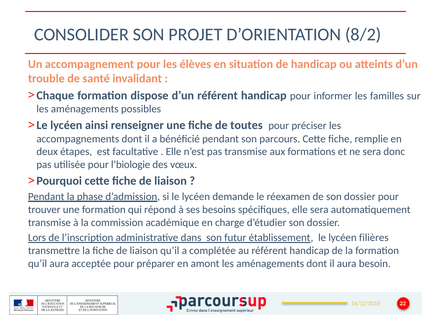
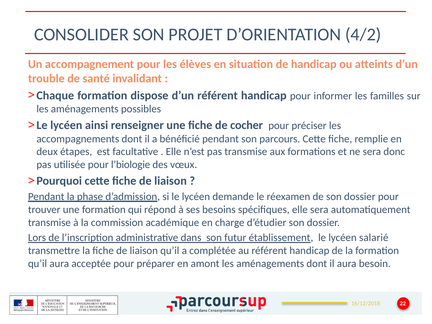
8/2: 8/2 -> 4/2 (363, 34)
toutes: toutes -> cocher (247, 125)
filières: filières -> salarié (374, 238)
